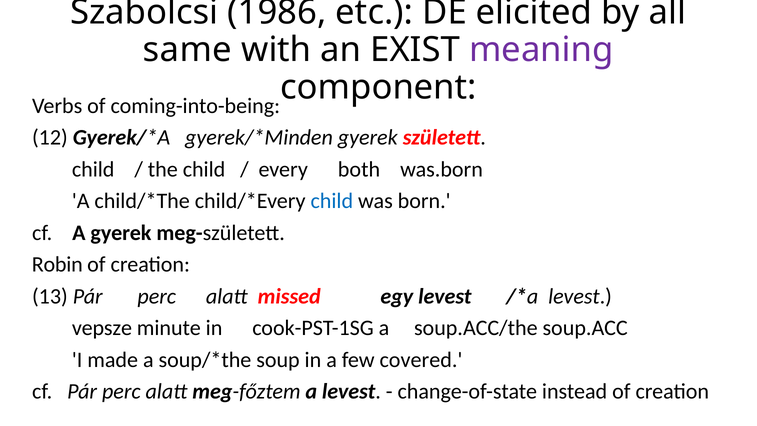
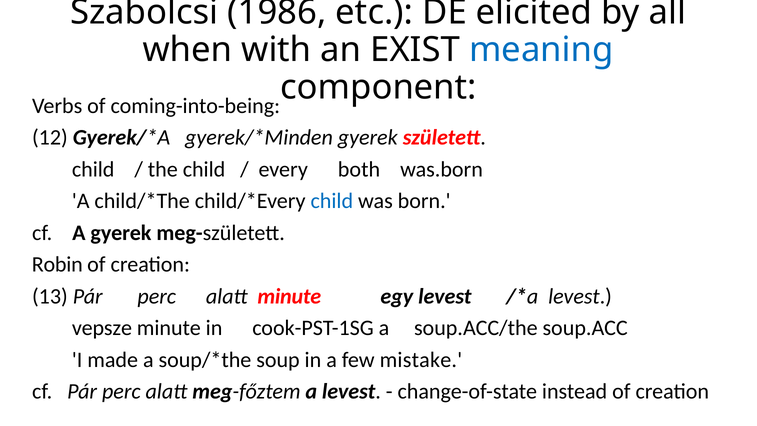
same: same -> when (188, 50)
meaning colour: purple -> blue (541, 50)
alatt missed: missed -> minute (289, 296)
covered: covered -> mistake (421, 360)
